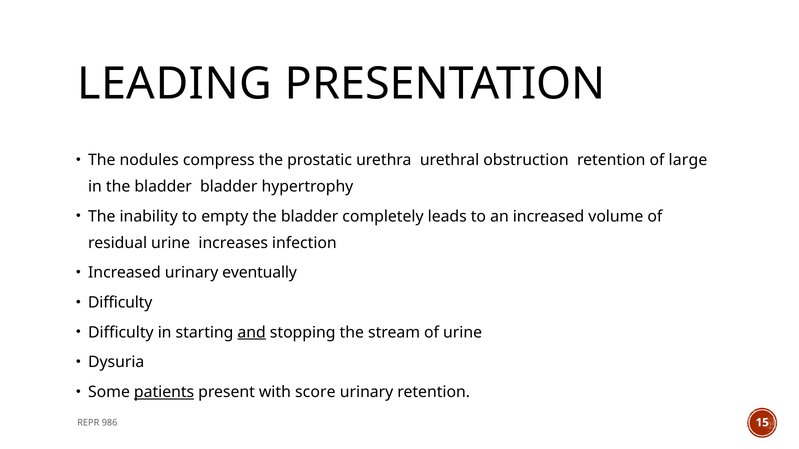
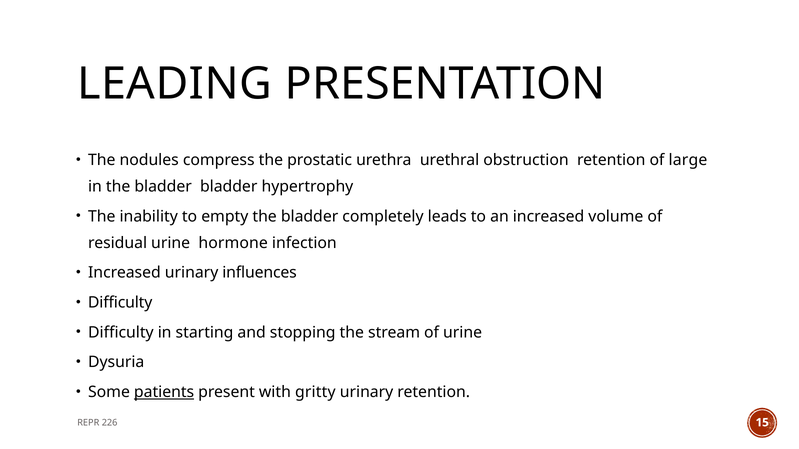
increases: increases -> hormone (233, 243)
eventually: eventually -> influences (260, 273)
and underline: present -> none (252, 333)
score: score -> gritty (315, 392)
986: 986 -> 226 (110, 423)
